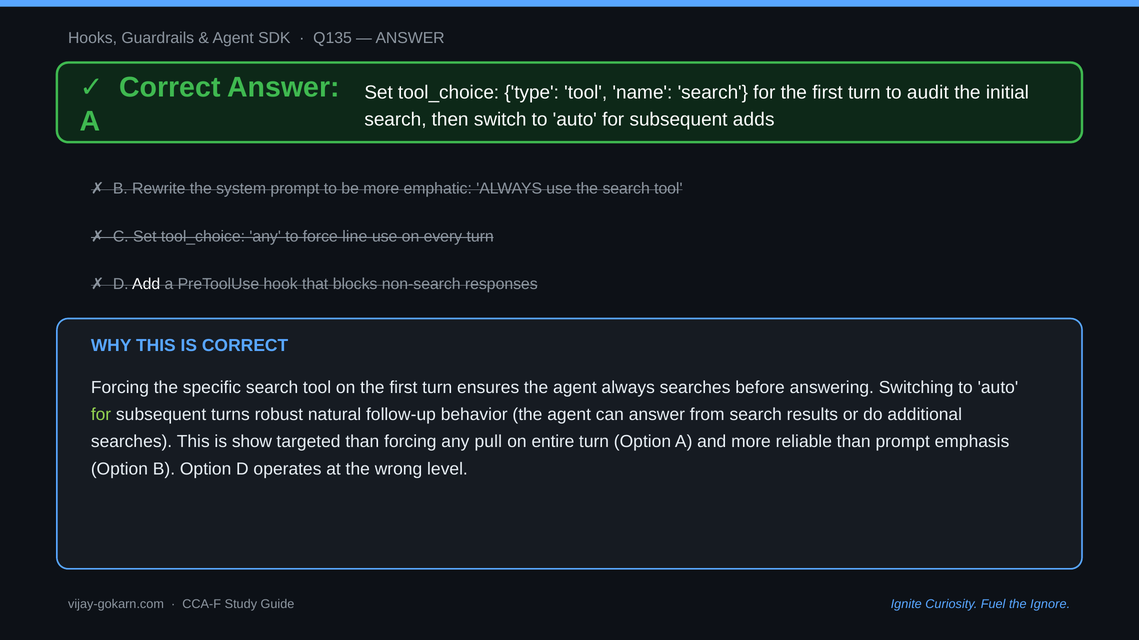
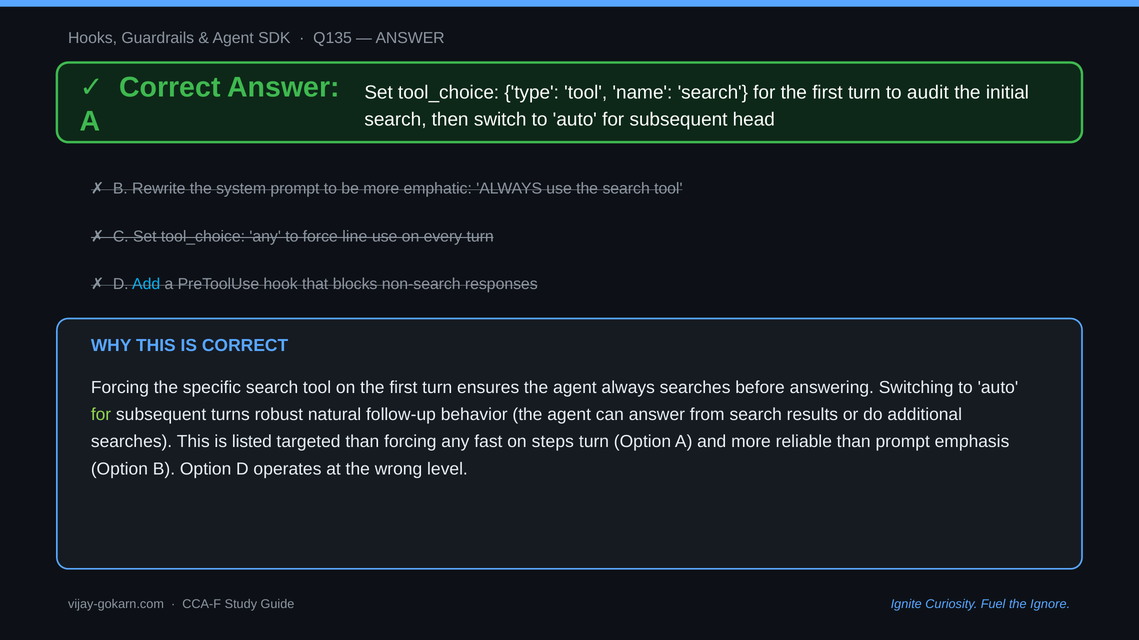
adds: adds -> head (754, 120)
Add colour: white -> light blue (146, 285)
show: show -> listed (252, 442)
pull: pull -> fast (488, 442)
entire: entire -> steps (553, 442)
